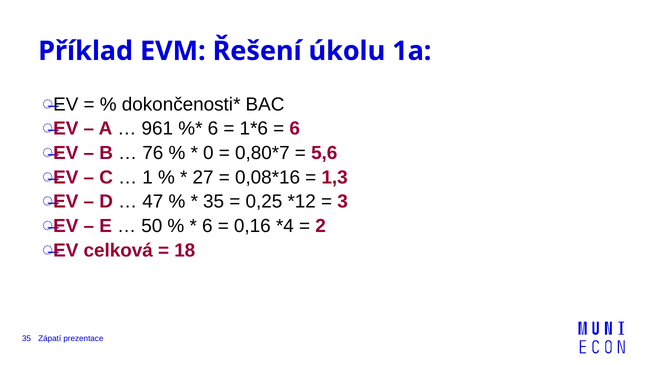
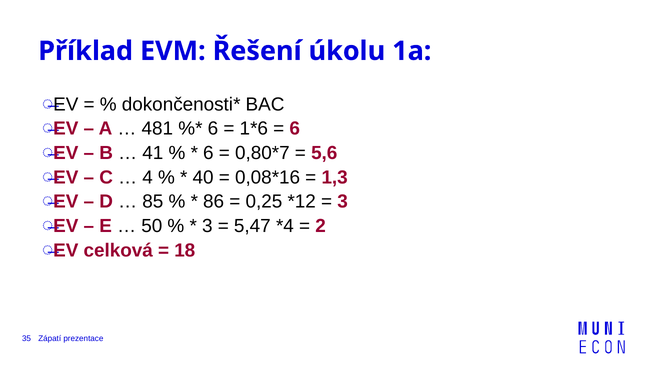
961: 961 -> 481 (157, 129)
76: 76 -> 41 (153, 153)
0: 0 -> 6 (208, 153)
1: 1 -> 4 (148, 177)
27: 27 -> 40 (203, 177)
47: 47 -> 85 (153, 201)
35: 35 -> 86 (214, 201)
6: 6 -> 3 (207, 226)
0,16: 0,16 -> 5,47 (252, 226)
